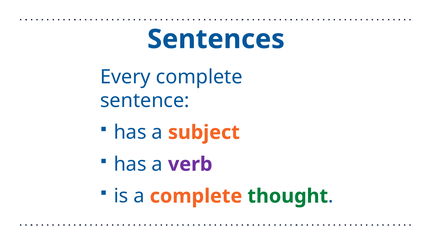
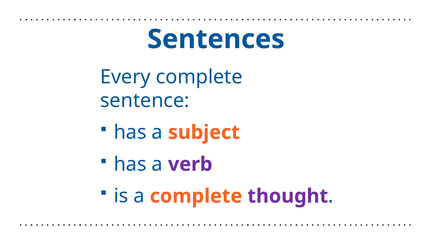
thought colour: green -> purple (288, 196)
